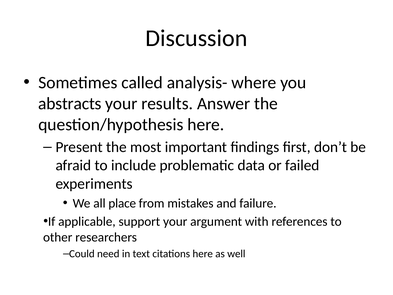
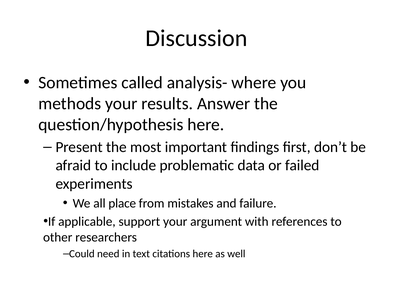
abstracts: abstracts -> methods (70, 103)
